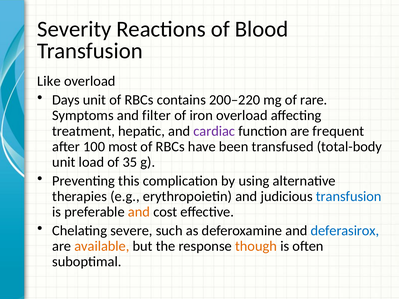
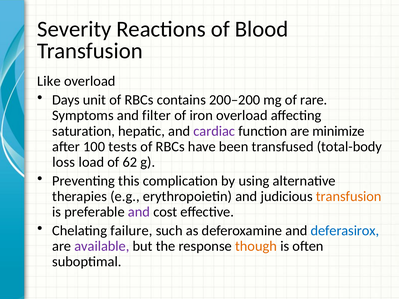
200–220: 200–220 -> 200–200 (235, 100)
treatment: treatment -> saturation (84, 131)
frequent: frequent -> minimize (338, 131)
most: most -> tests (123, 147)
unit: unit -> loss (64, 162)
35: 35 -> 62 (130, 162)
transfusion colour: blue -> orange (349, 197)
and colour: orange -> purple (139, 212)
severe: severe -> failure (131, 231)
available colour: orange -> purple (102, 246)
